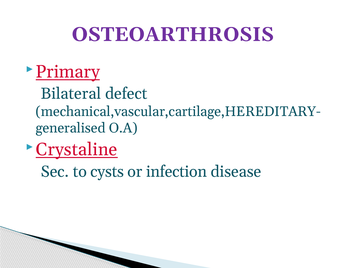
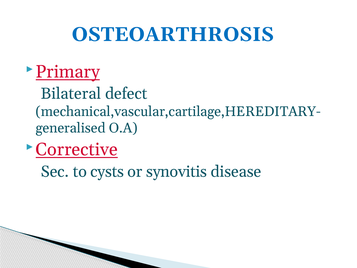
OSTEOARTHROSIS colour: purple -> blue (173, 34)
Crystaline: Crystaline -> Corrective (77, 149)
infection: infection -> synovitis (177, 171)
